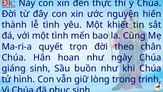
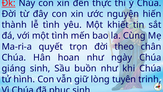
trong: trong -> tuyên (124, 79)
